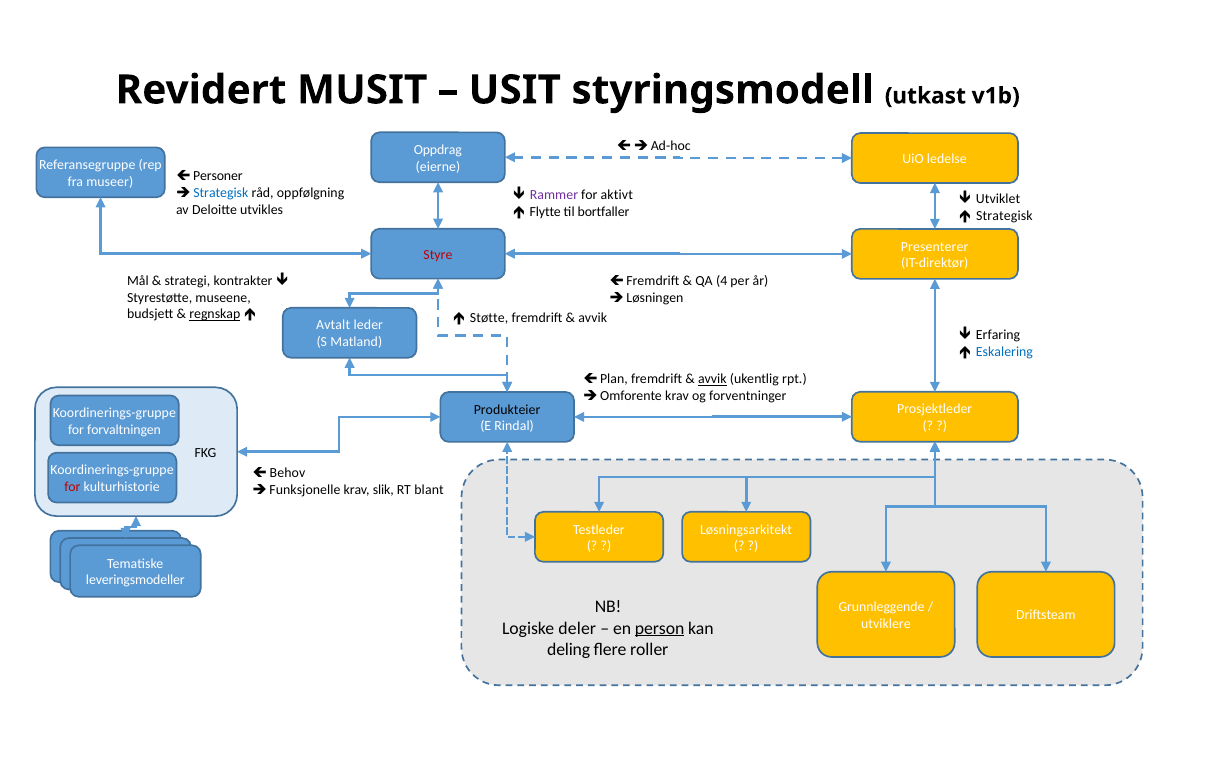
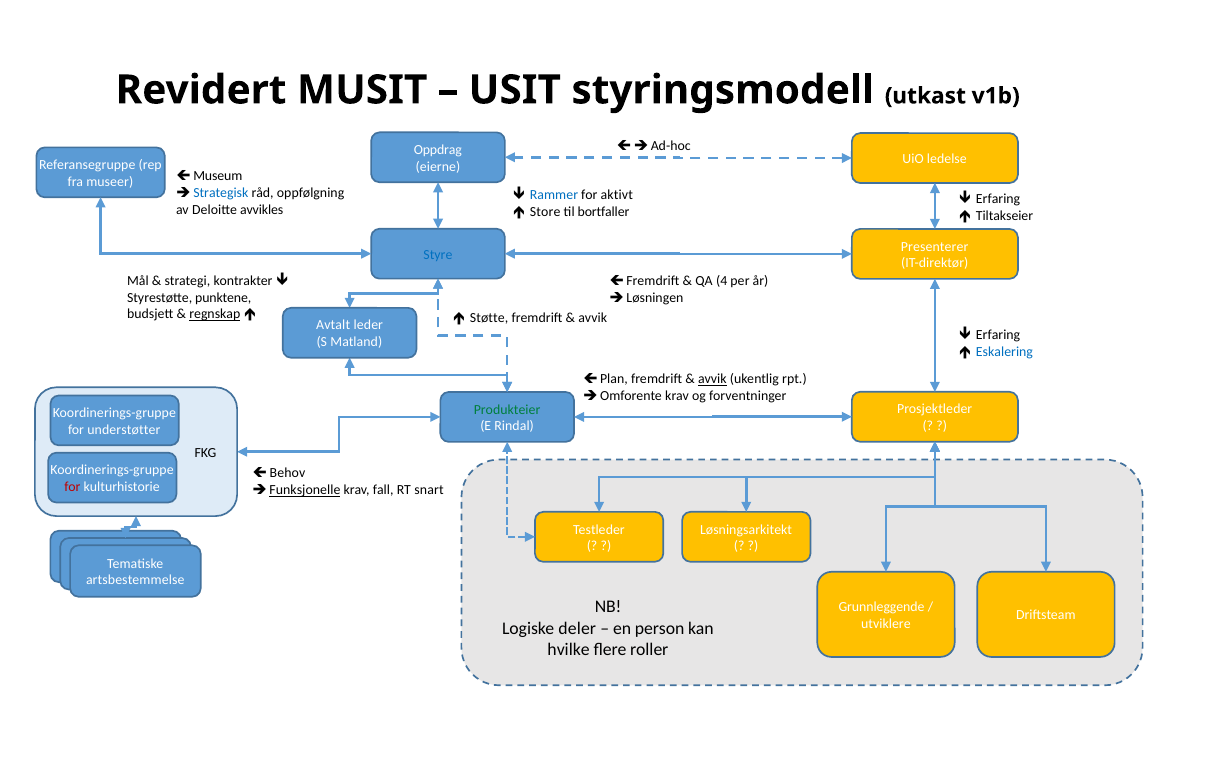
Personer: Personer -> Museum (218, 176)
Rammer colour: purple -> blue (554, 195)
Utviklet: Utviklet -> Erfaring (998, 199)
utvikles: utvikles -> avvikles (262, 210)
Flytte: Flytte -> Store (545, 212)
Strategisk: Strategisk -> Tiltakseier (1005, 216)
Styre colour: red -> blue (438, 255)
museene: museene -> punktene (223, 298)
Produkteier colour: black -> green (507, 409)
forvaltningen: forvaltningen -> understøtter (124, 430)
Funksjonelle underline: none -> present (305, 490)
slik: slik -> fall (383, 490)
blant: blant -> snart (429, 490)
leveringsmodeller: leveringsmodeller -> artsbestemmelse (135, 580)
person underline: present -> none (660, 628)
deling: deling -> hvilke (569, 649)
